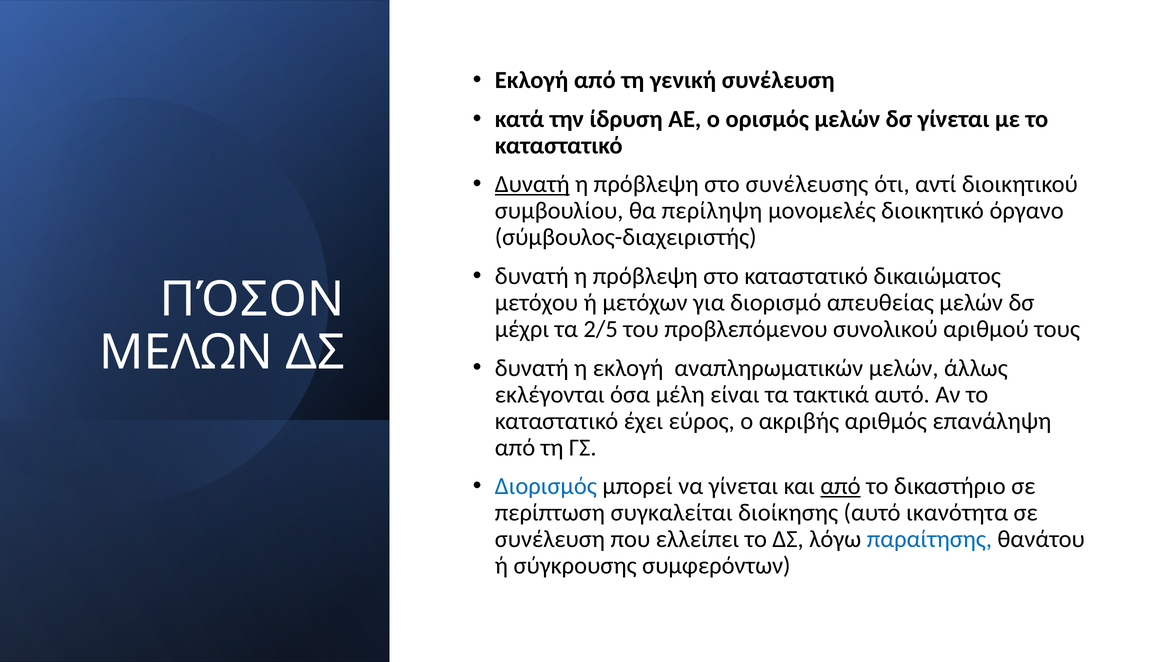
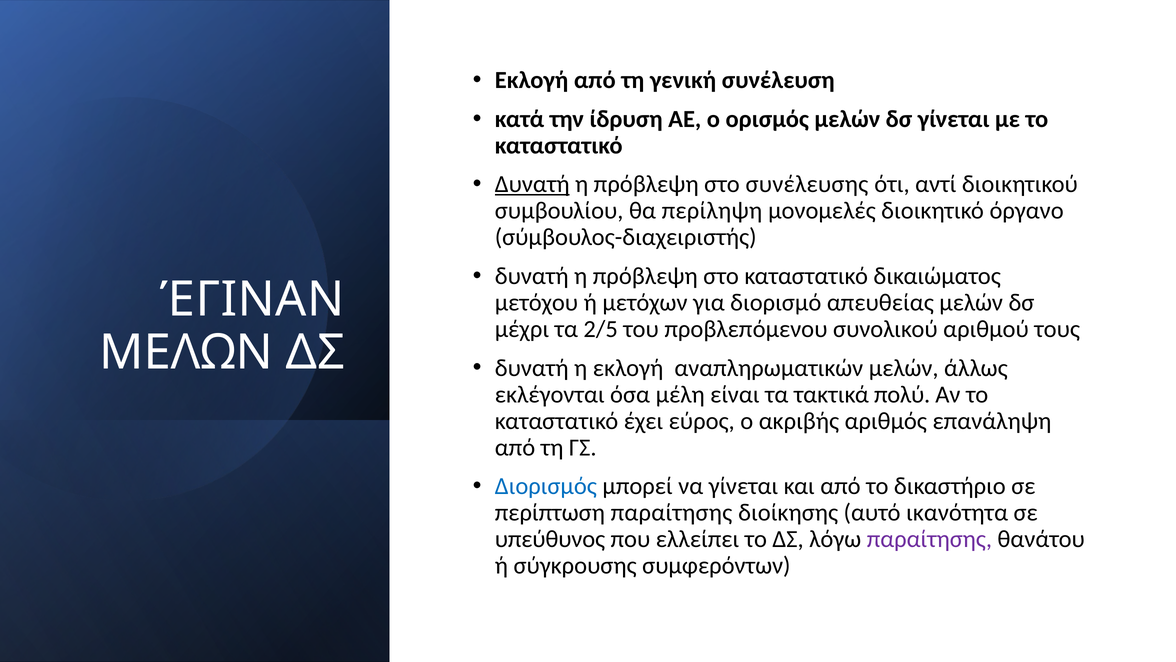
ΠΌΣΟΝ: ΠΌΣΟΝ -> ΈΓΙΝΑΝ (252, 299)
τακτικά αυτό: αυτό -> πολύ (902, 394)
από underline: present -> none (840, 486)
περίπτωση συγκαλείται: συγκαλείται -> παραίτησης (672, 512)
συνέλευση: συνέλευση -> υπεύθυνος (550, 539)
παραίτησης colour: blue -> purple (929, 539)
